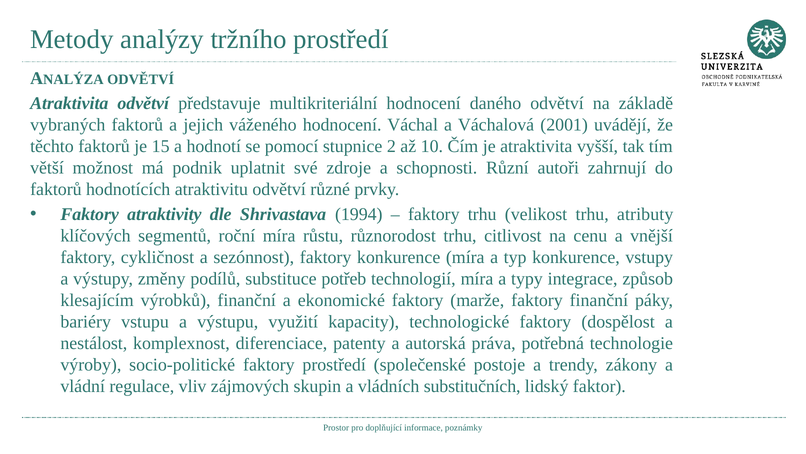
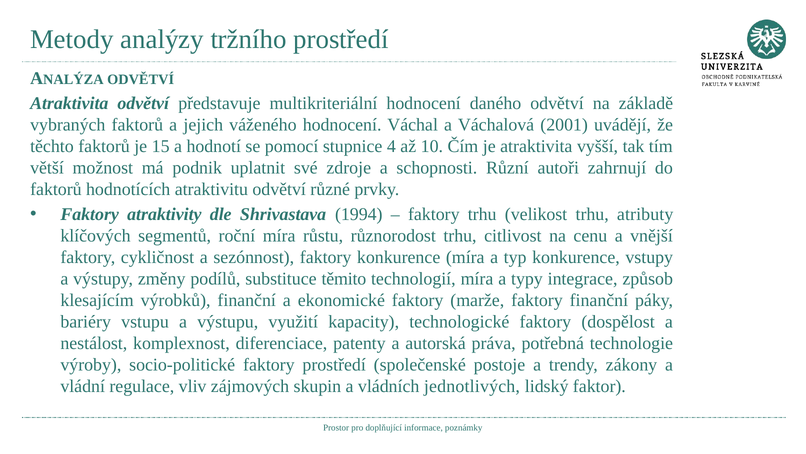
2: 2 -> 4 (391, 146)
potřeb: potřeb -> těmito (344, 279)
substitučních: substitučních -> jednotlivých (472, 386)
